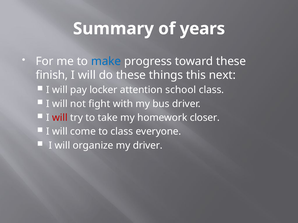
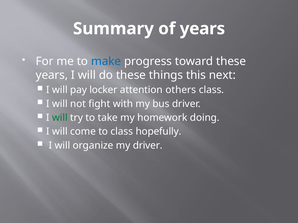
finish: finish -> years (52, 75)
school: school -> others (181, 90)
will colour: red -> green (60, 118)
closer: closer -> doing (205, 118)
everyone: everyone -> hopefully (158, 132)
